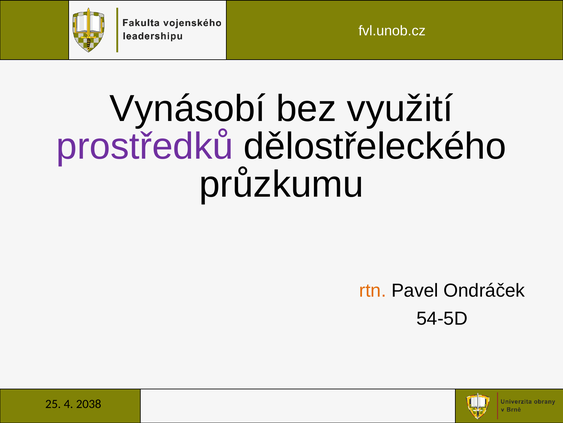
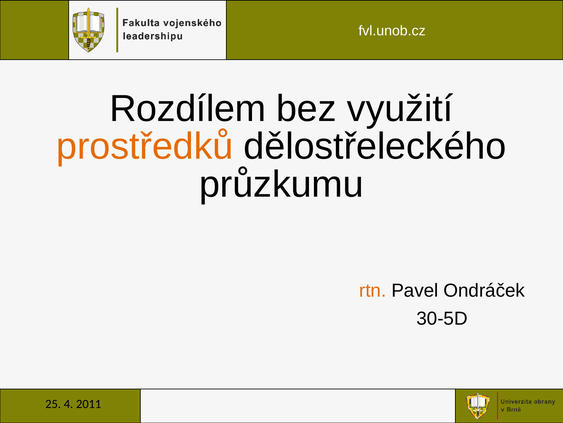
Vynásobí: Vynásobí -> Rozdílem (188, 108)
prostředků colour: purple -> orange (145, 146)
54-5D: 54-5D -> 30-5D (442, 318)
2038: 2038 -> 2011 (89, 403)
